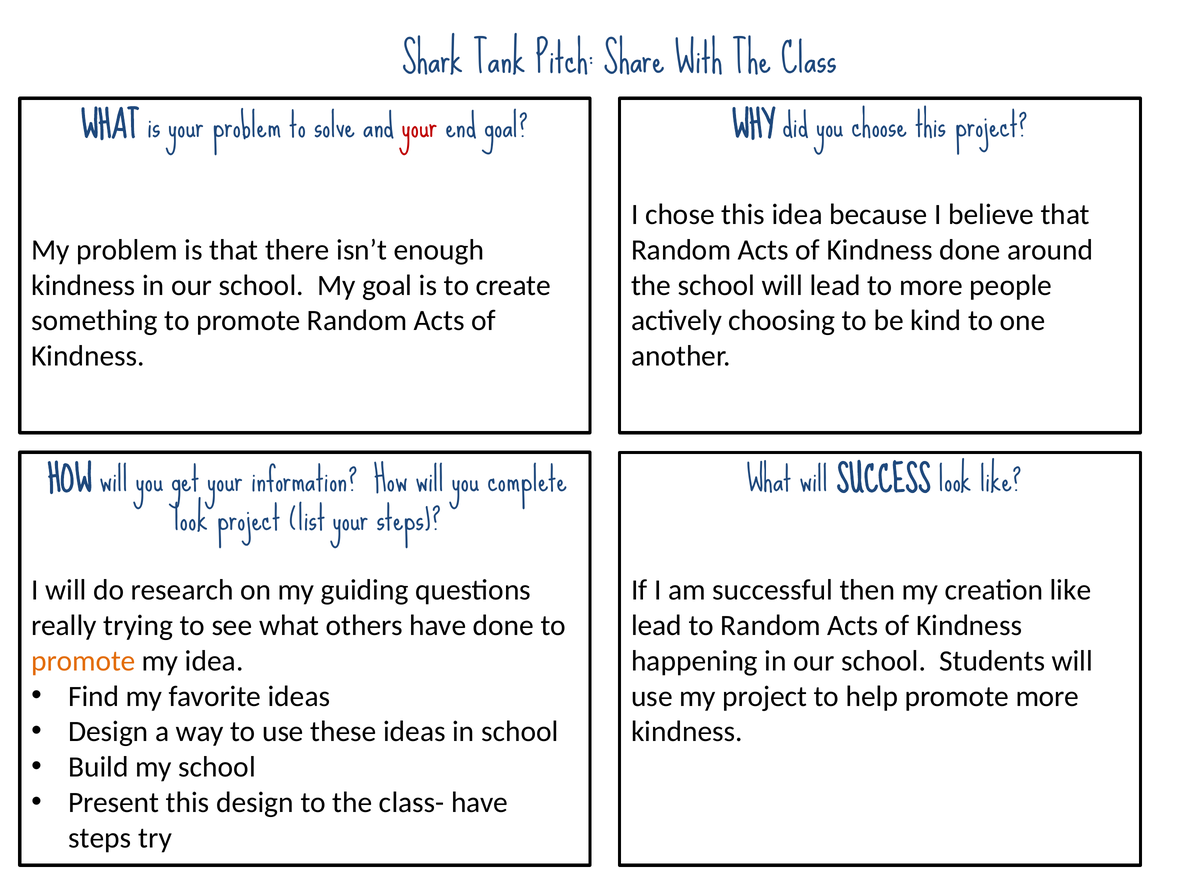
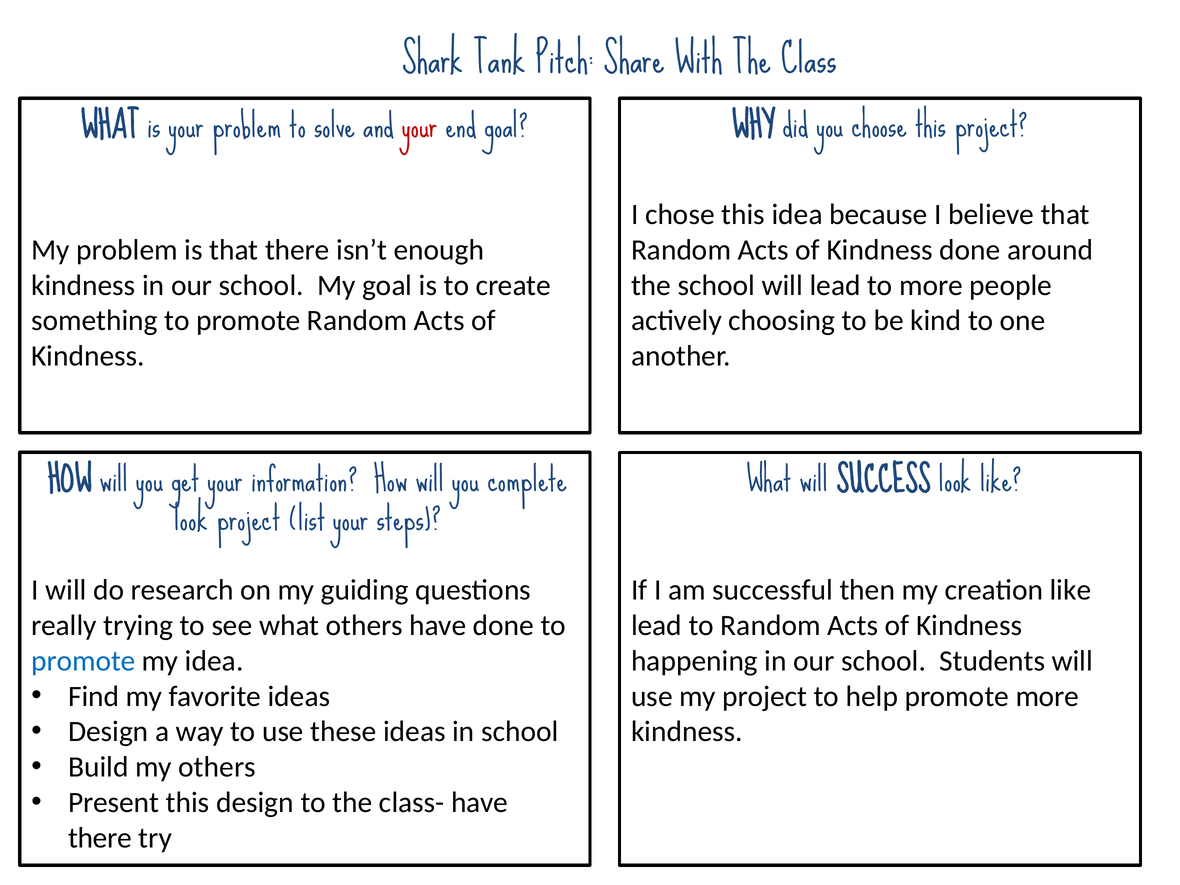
promote colour: orange -> blue (83, 661)
my school: school -> others (217, 767)
steps: steps -> there (100, 838)
